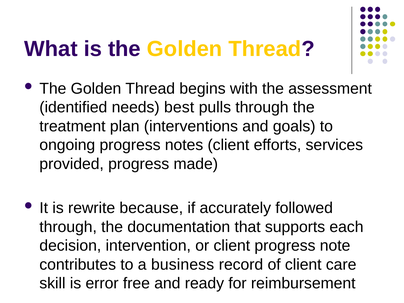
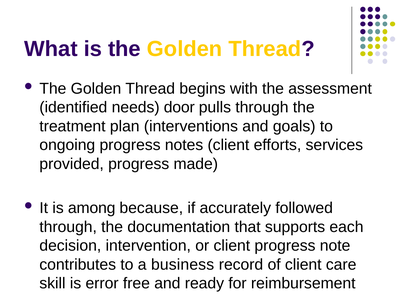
best: best -> door (179, 107)
rewrite: rewrite -> among (92, 208)
